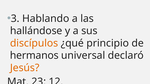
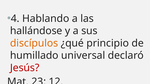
3: 3 -> 4 (15, 19)
hermanos: hermanos -> humillado (34, 56)
Jesús colour: orange -> red (25, 68)
